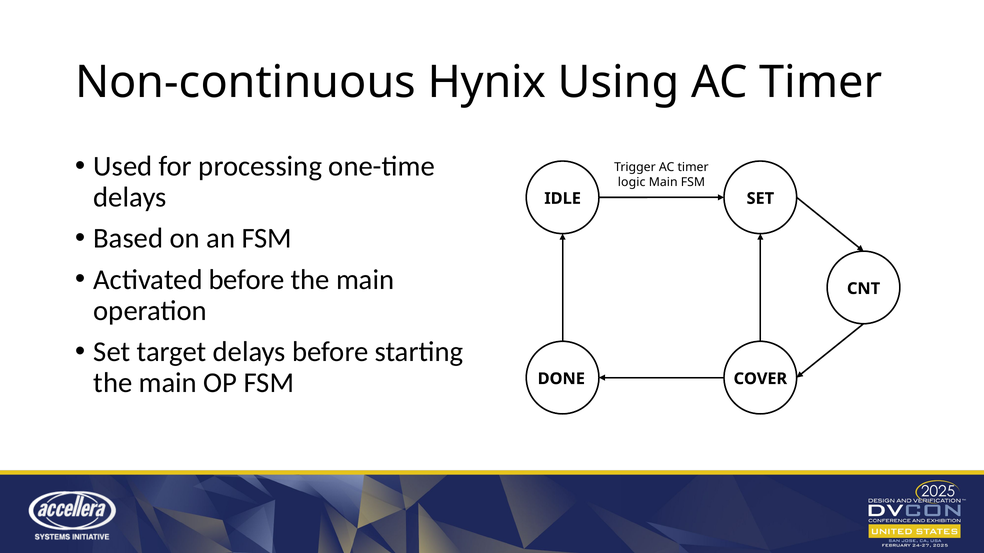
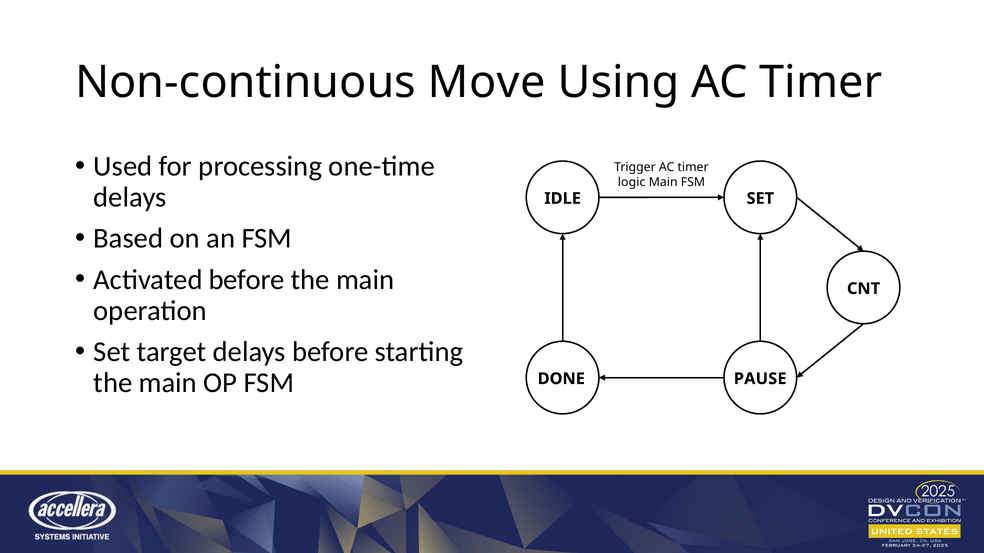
Hynix: Hynix -> Move (487, 83)
COVER: COVER -> PAUSE (760, 379)
